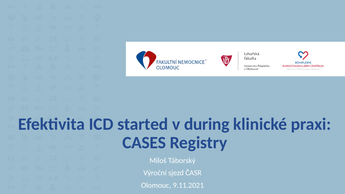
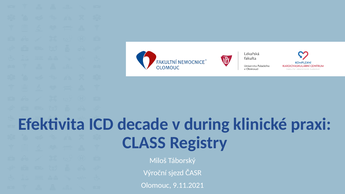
started: started -> decade (143, 124)
CASES: CASES -> CLASS (144, 143)
